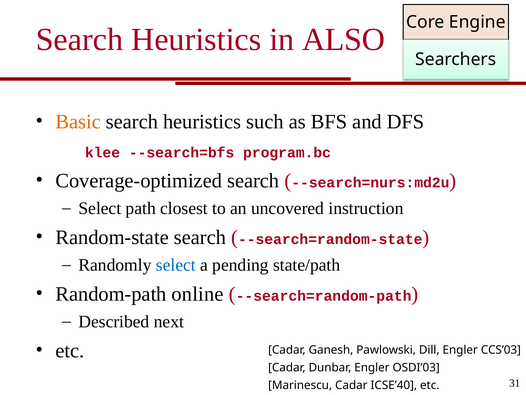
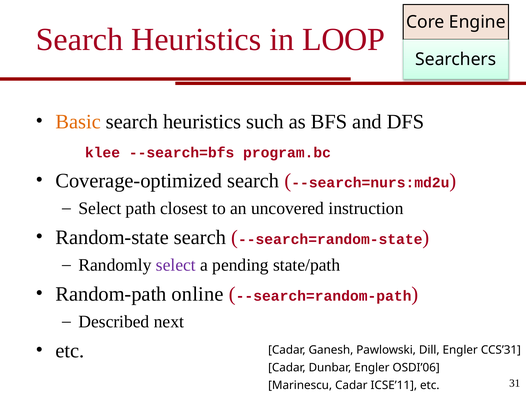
ALSO: ALSO -> LOOP (344, 40)
select colour: blue -> purple (176, 265)
CCS’03: CCS’03 -> CCS’31 (501, 349)
OSDI’03: OSDI’03 -> OSDI’06 (416, 367)
ICSE’40: ICSE’40 -> ICSE’11 (394, 385)
